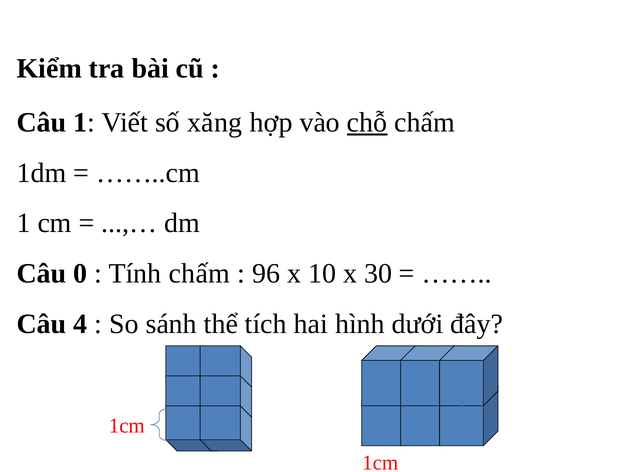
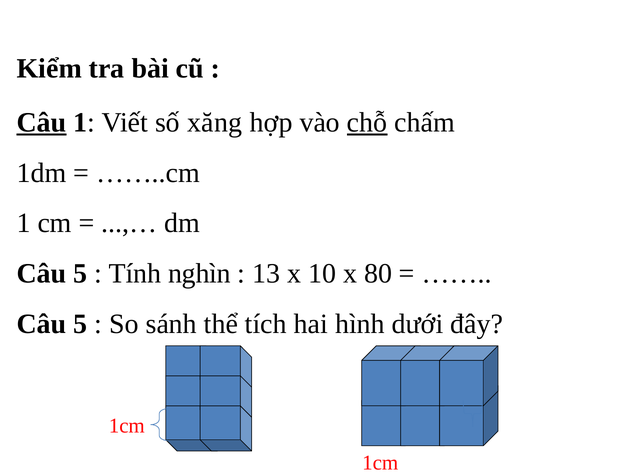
Câu underline: none -> present (41, 122)
0: 0 -> 5 (80, 273)
Tính chấm: chấm -> nghìn (200, 273)
96: 96 -> 13 (266, 273)
30: 30 -> 80 (378, 273)
4: 4 -> 5 (80, 324)
